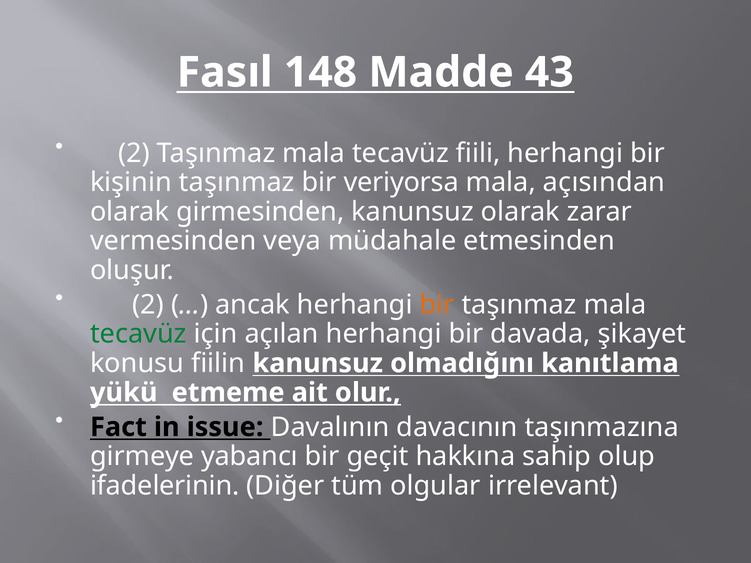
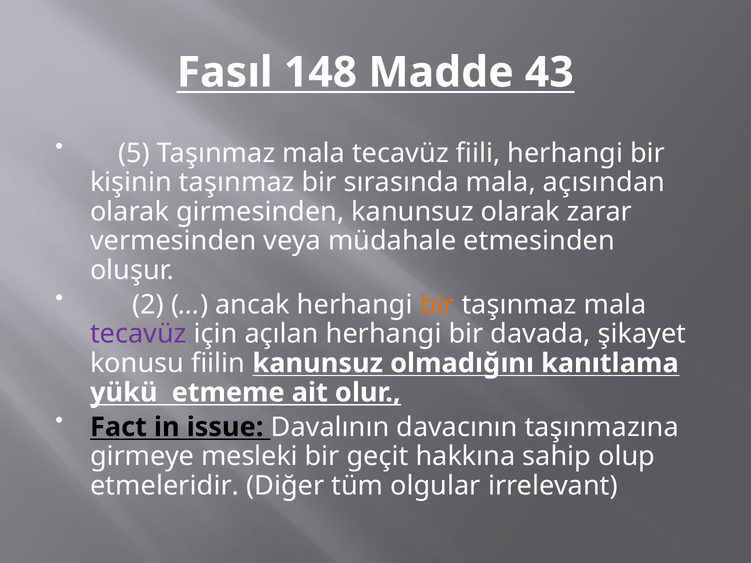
2: 2 -> 5 (134, 153)
veriyorsa: veriyorsa -> sırasında (401, 183)
tecavüz colour: green -> purple (138, 334)
yabancı: yabancı -> mesleki (250, 457)
ifadelerinin: ifadelerinin -> etmeleridir (165, 486)
